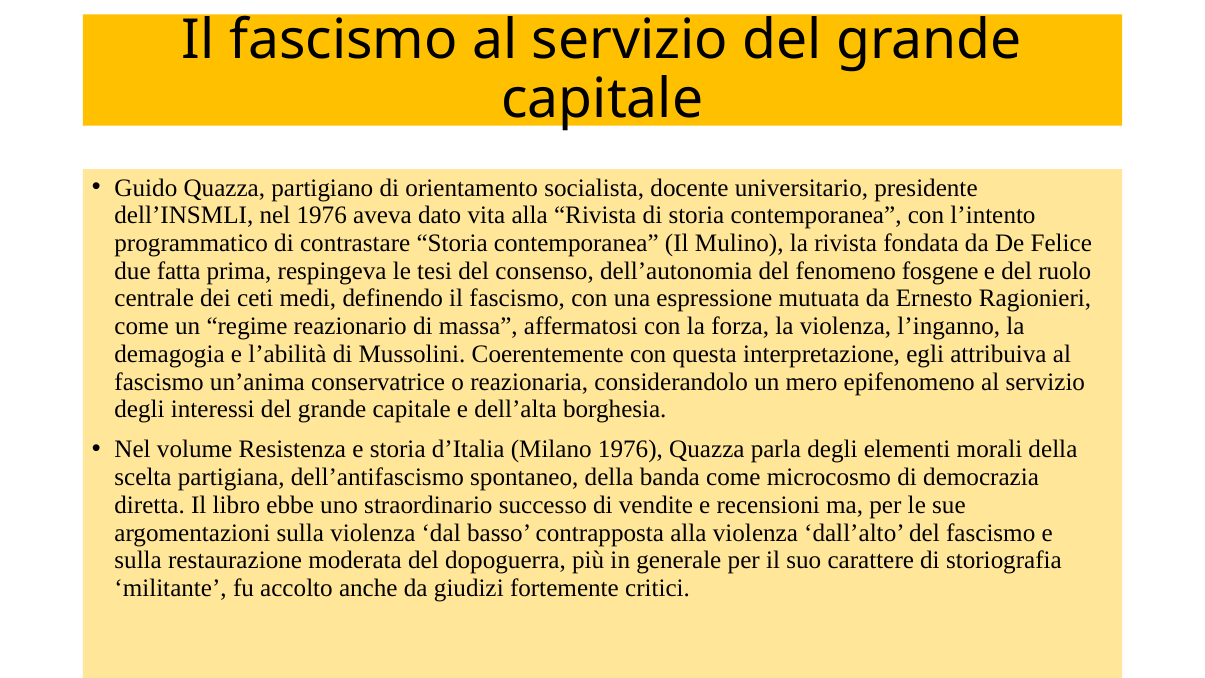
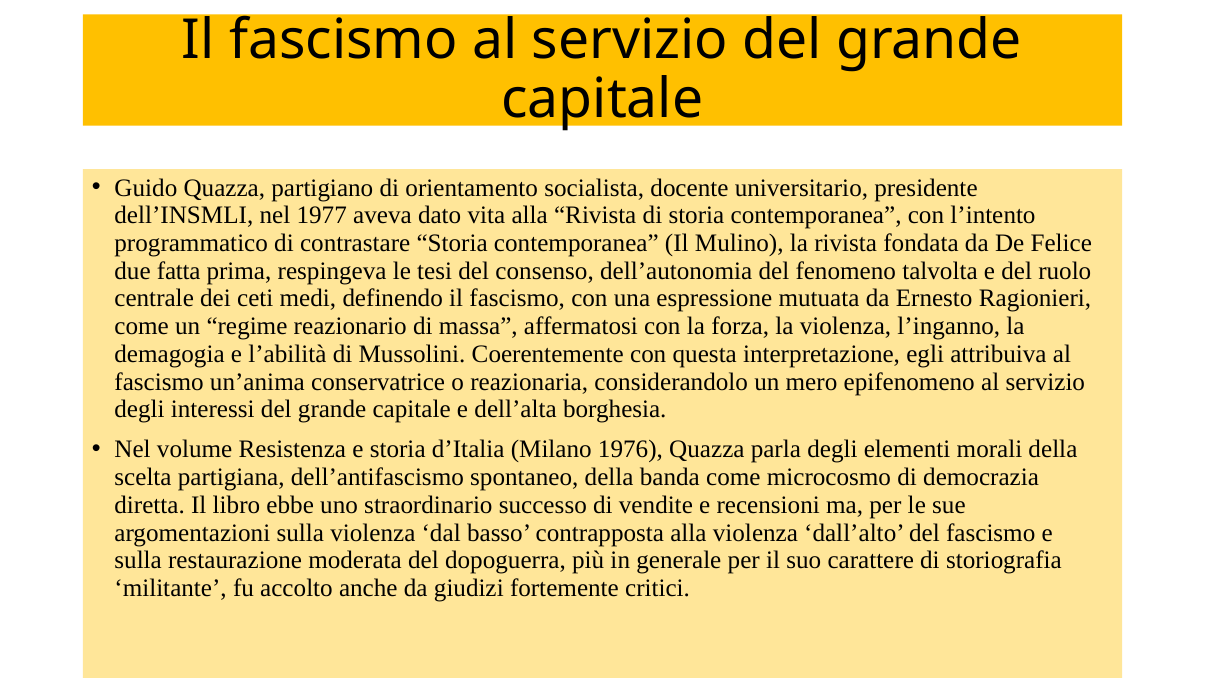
nel 1976: 1976 -> 1977 (322, 216)
fosgene: fosgene -> talvolta (940, 271)
